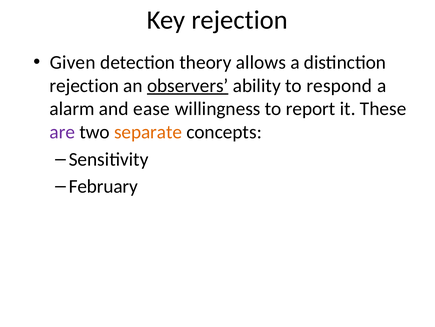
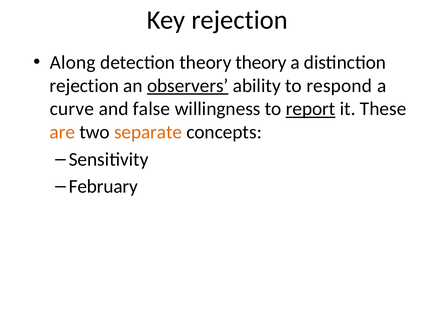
Given: Given -> Along (73, 62)
theory allows: allows -> theory (261, 62)
alarm: alarm -> curve (72, 109)
ease: ease -> false (152, 109)
report underline: none -> present (311, 109)
are colour: purple -> orange (62, 132)
